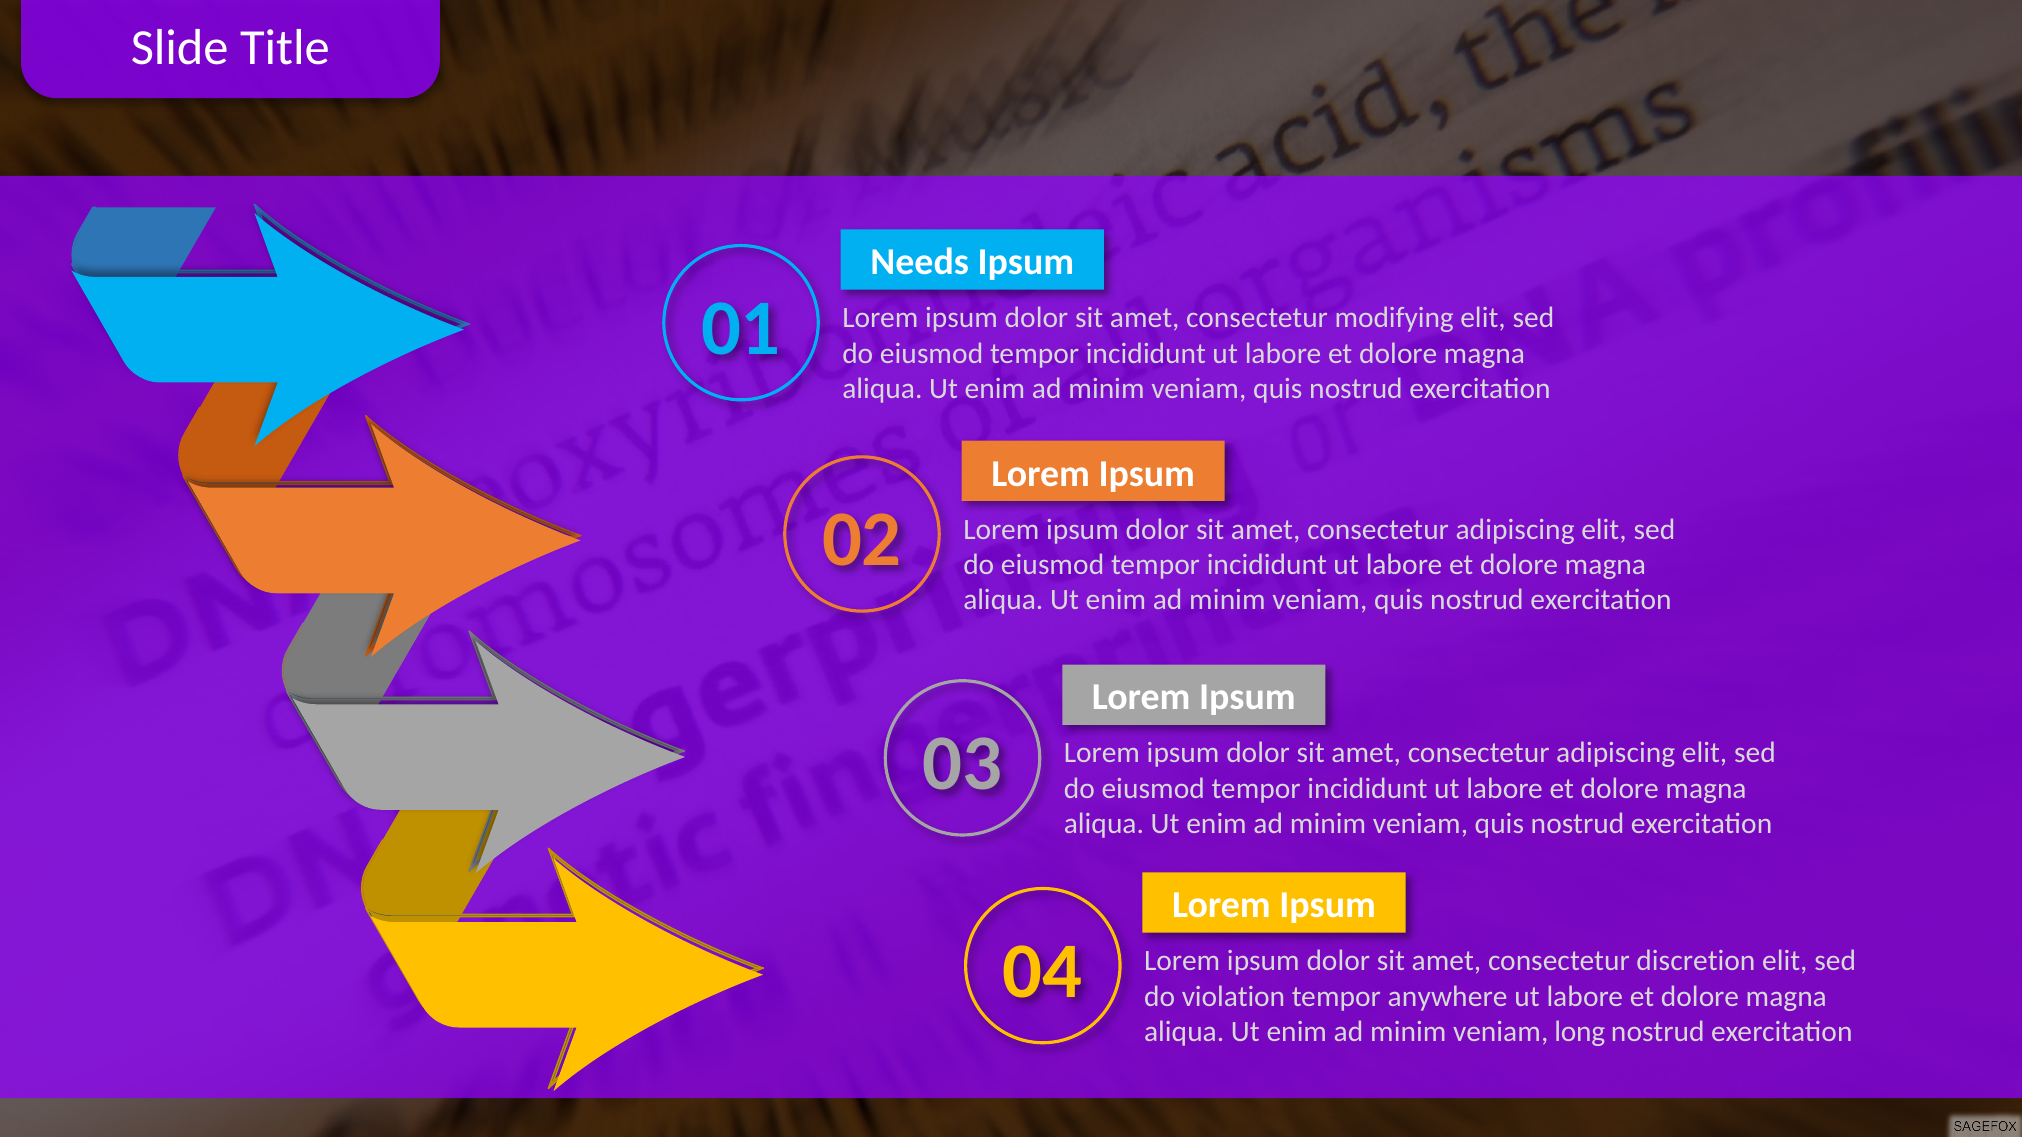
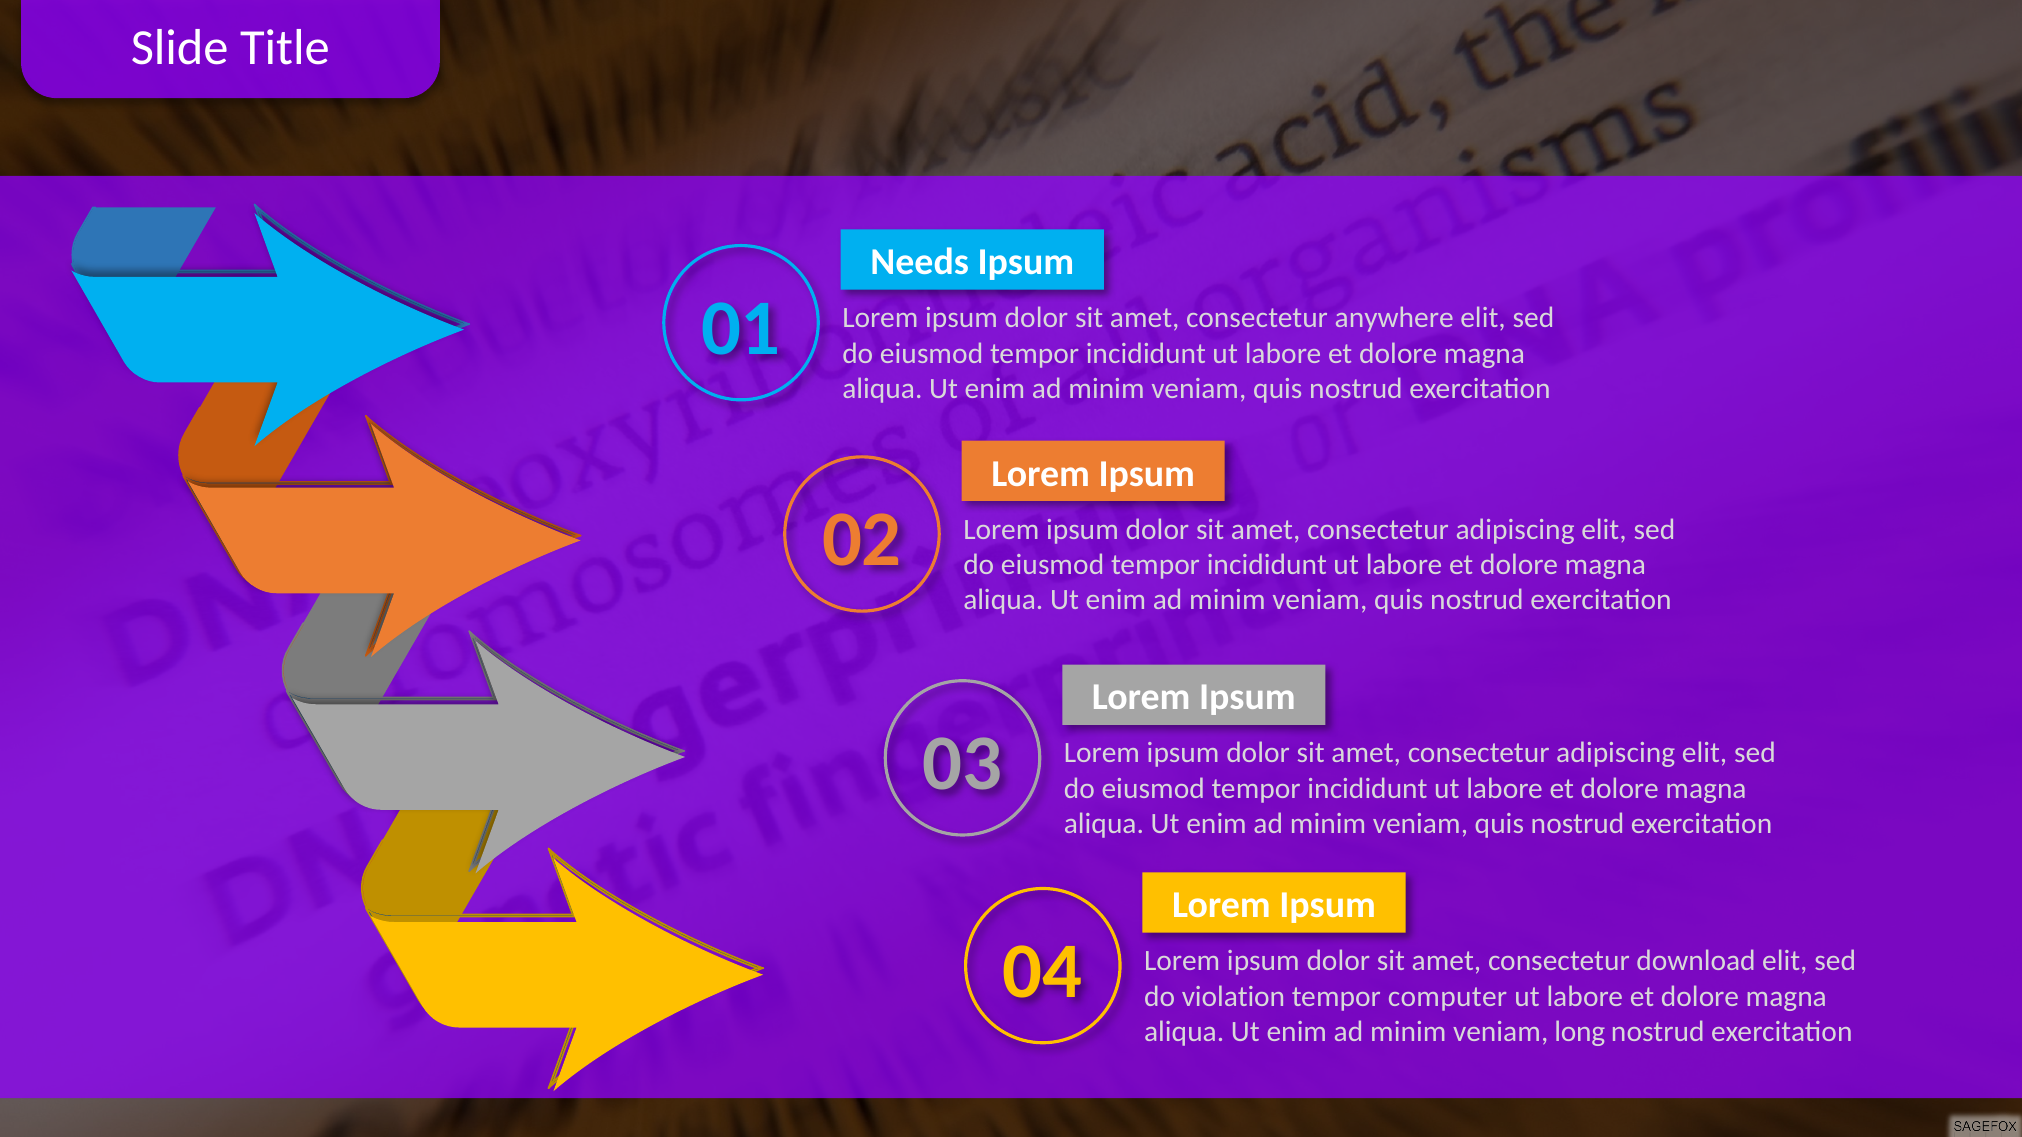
modifying: modifying -> anywhere (1394, 318)
discretion: discretion -> download (1696, 961)
anywhere: anywhere -> computer (1448, 997)
